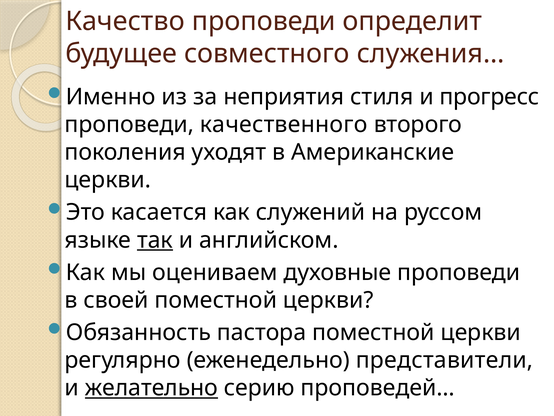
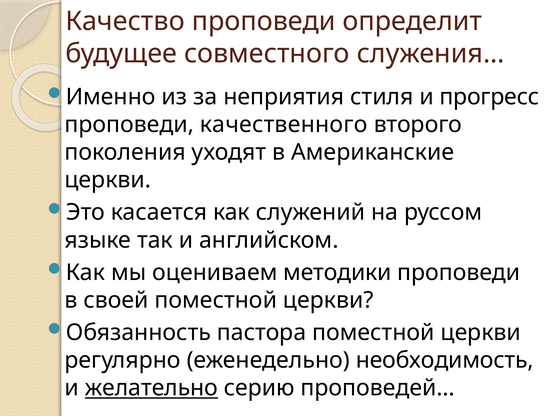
так underline: present -> none (155, 240)
духовные: духовные -> методики (337, 272)
представители: представители -> необходимость (445, 360)
